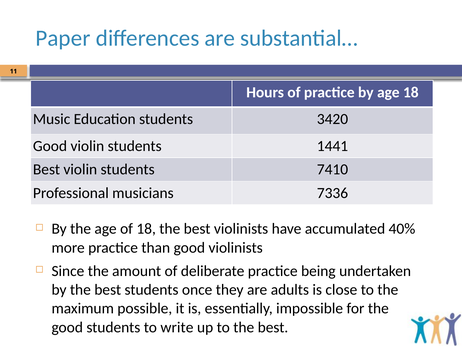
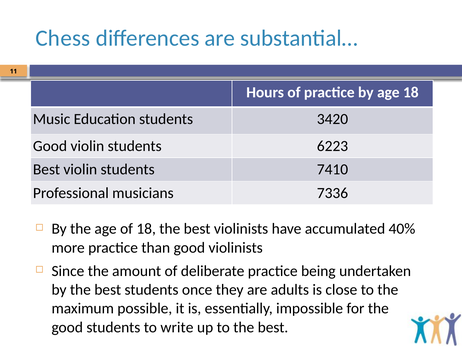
Paper: Paper -> Chess (63, 38)
1441: 1441 -> 6223 (333, 146)
